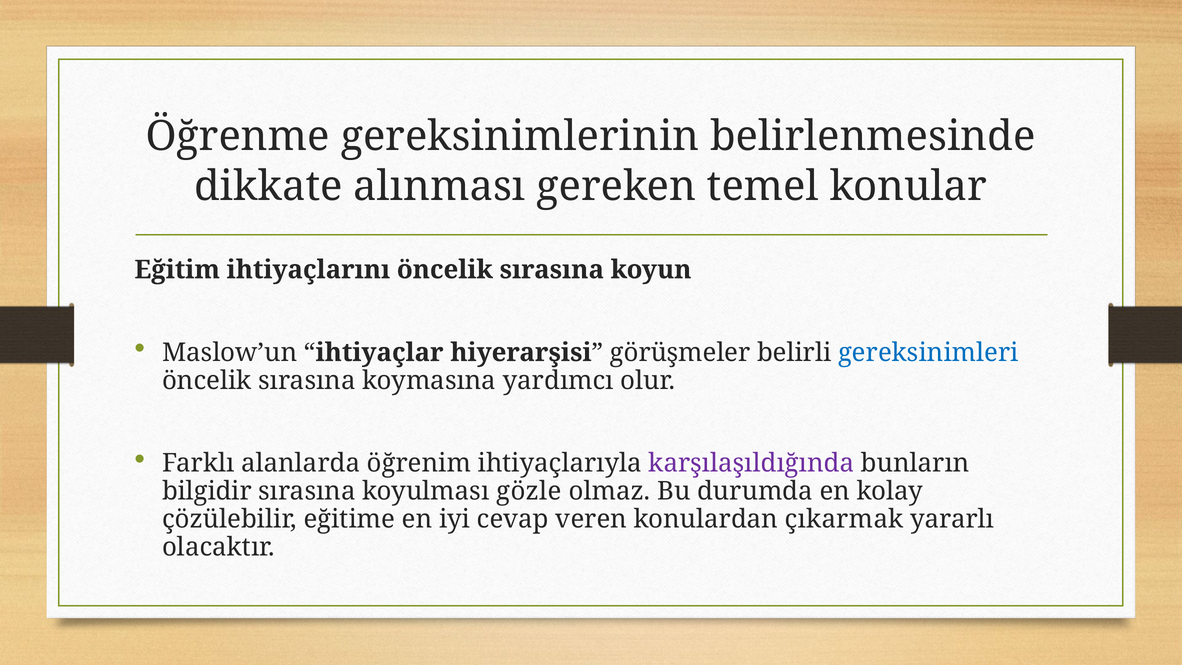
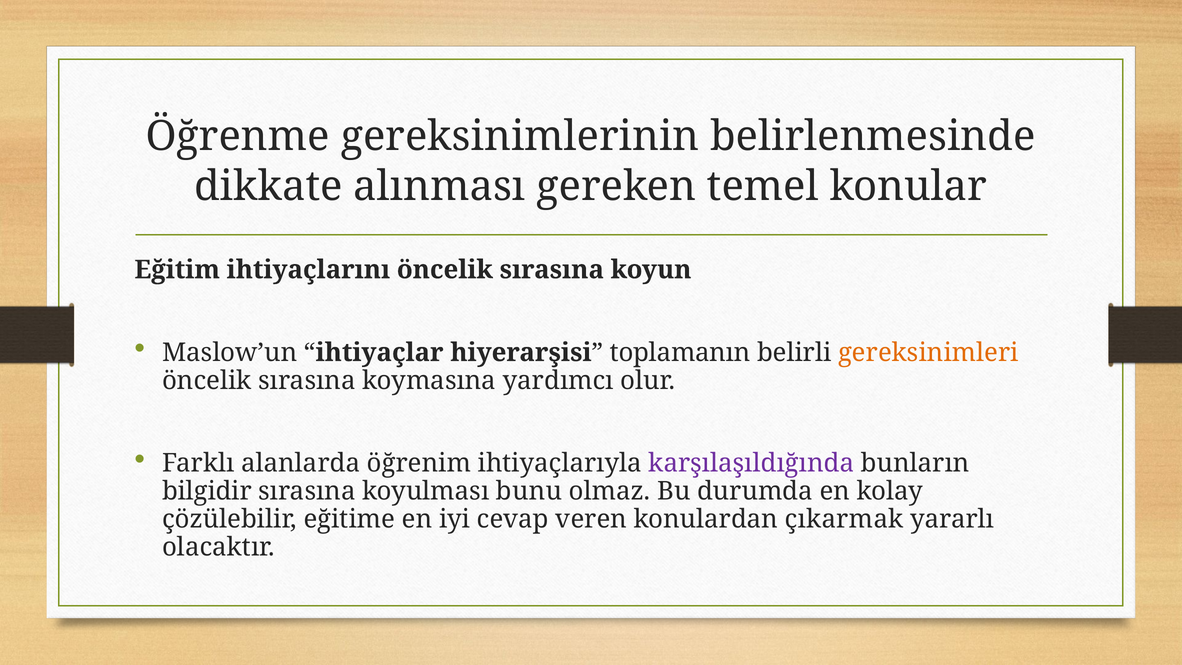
görüşmeler: görüşmeler -> toplamanın (680, 352)
gereksinimleri colour: blue -> orange (928, 352)
gözle: gözle -> bunu (529, 491)
